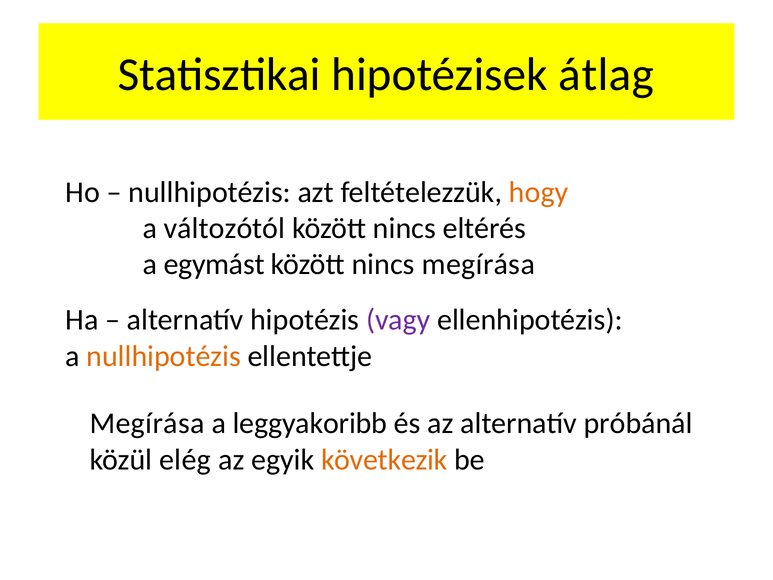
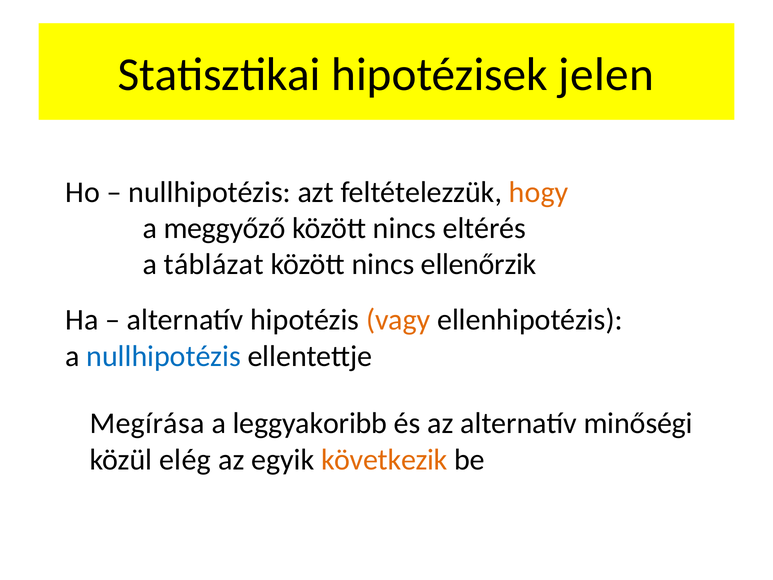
átlag: átlag -> jelen (606, 75)
változótól: változótól -> meggyőző (225, 228)
egymást: egymást -> táblázat (214, 264)
nincs megírása: megírása -> ellenőrzik (479, 264)
vagy colour: purple -> orange (398, 320)
nullhipotézis colour: orange -> blue (164, 356)
próbánál: próbánál -> minőségi (638, 423)
